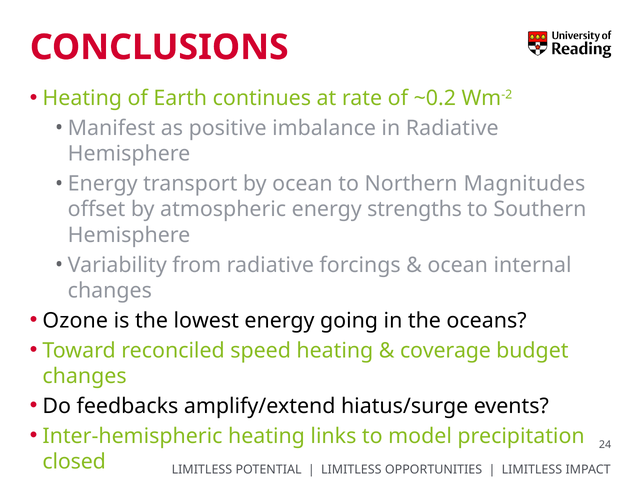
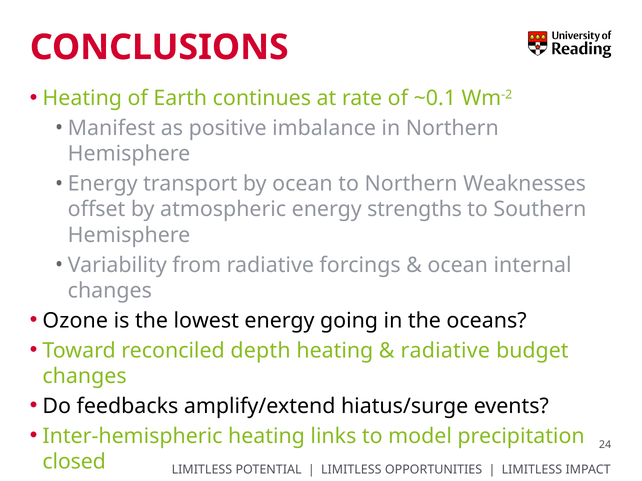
~0.2: ~0.2 -> ~0.1 (435, 98)
in Radiative: Radiative -> Northern (452, 128)
Magnitudes: Magnitudes -> Weaknesses (525, 184)
speed: speed -> depth (261, 351)
coverage: coverage -> radiative (445, 351)
